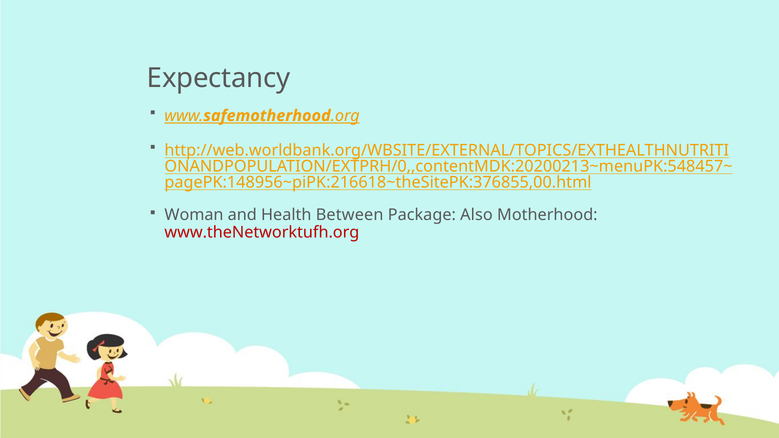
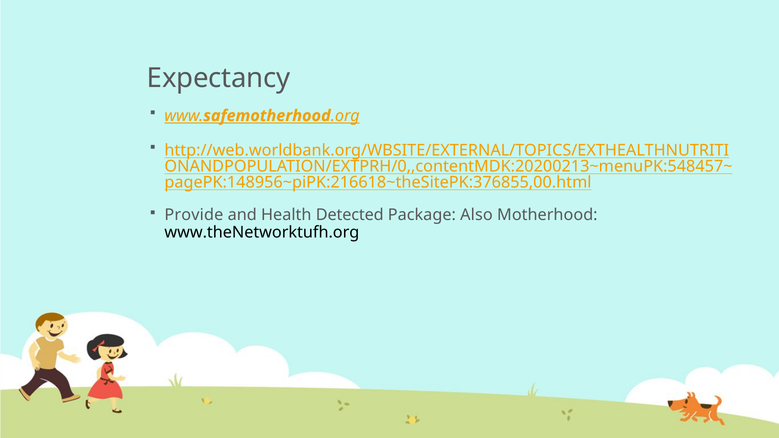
Woman: Woman -> Provide (194, 215)
Between: Between -> Detected (350, 215)
www.theNetworktufh.org colour: red -> black (262, 233)
